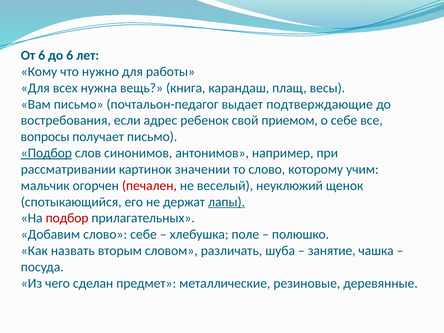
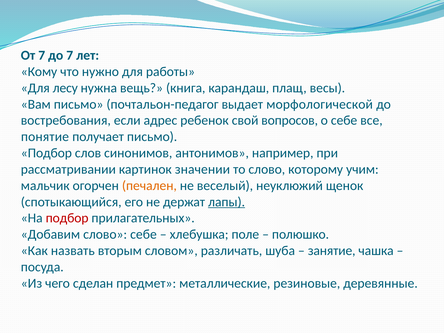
От 6: 6 -> 7 (42, 55)
до 6: 6 -> 7 (70, 55)
всех: всех -> лесу (65, 88)
подтверждающие: подтверждающие -> морфологической (320, 104)
приемом: приемом -> вопросов (290, 121)
вопросы: вопросы -> понятие (45, 137)
Подбор underline: present -> none (46, 153)
печален colour: red -> orange (149, 186)
